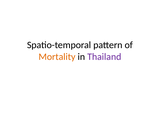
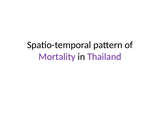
Mortality colour: orange -> purple (57, 57)
